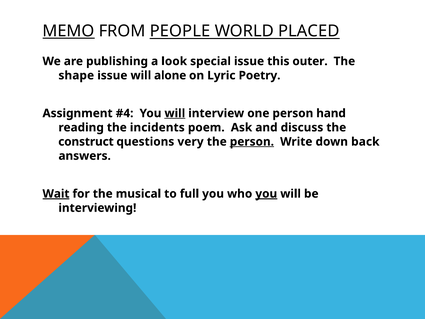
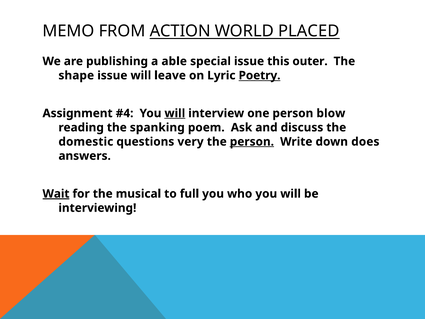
MEMO underline: present -> none (69, 31)
PEOPLE: PEOPLE -> ACTION (180, 31)
look: look -> able (174, 61)
alone: alone -> leave (170, 75)
Poetry underline: none -> present (260, 75)
hand: hand -> blow (331, 113)
incidents: incidents -> spanking (157, 127)
construct: construct -> domestic (86, 142)
back: back -> does (365, 142)
you underline: present -> none (266, 194)
